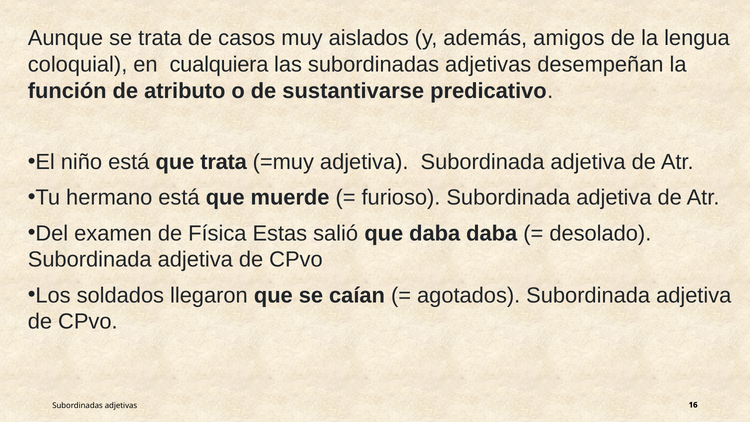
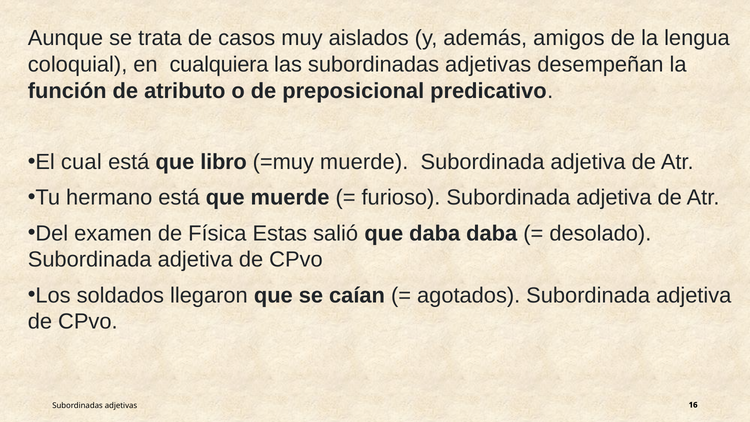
sustantivarse: sustantivarse -> preposicional (353, 91)
niño: niño -> cual (81, 162)
que trata: trata -> libro (224, 162)
=muy adjetiva: adjetiva -> muerde (364, 162)
